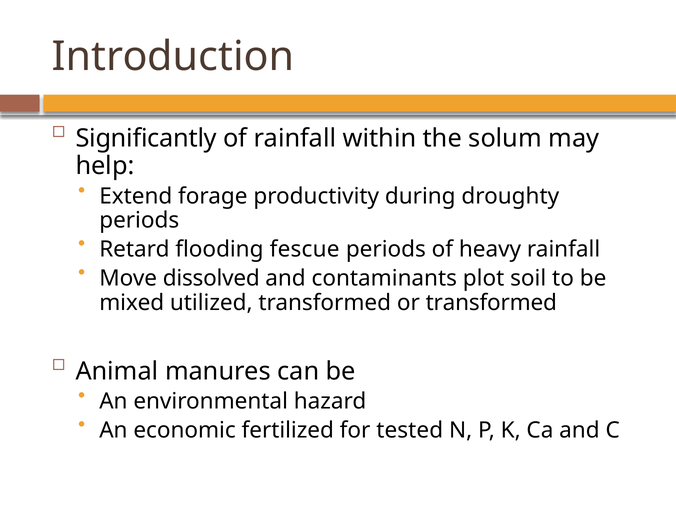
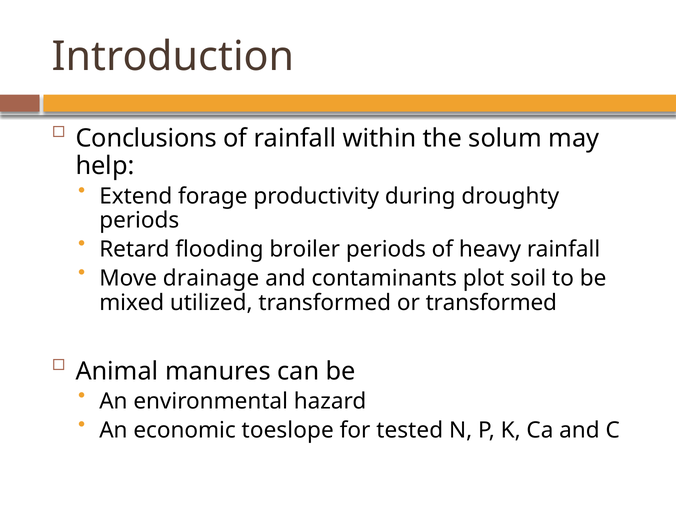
Significantly: Significantly -> Conclusions (146, 139)
fescue: fescue -> broiler (305, 249)
dissolved: dissolved -> drainage (211, 278)
fertilized: fertilized -> toeslope (288, 430)
